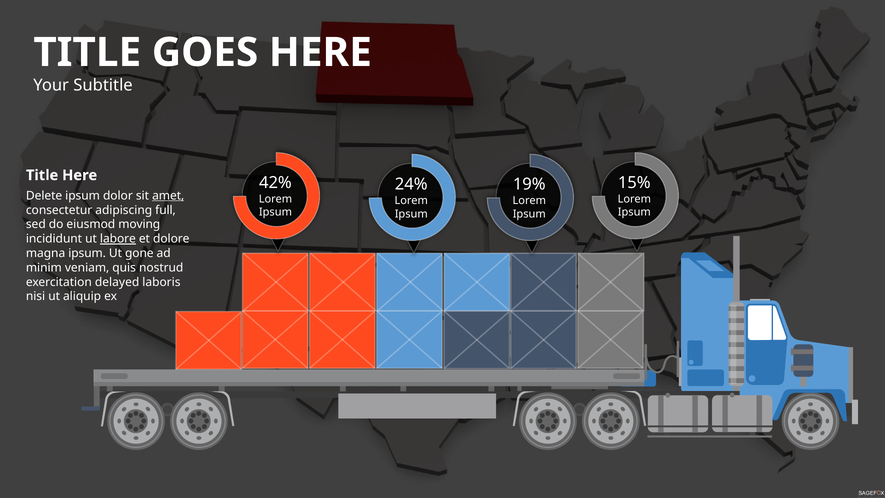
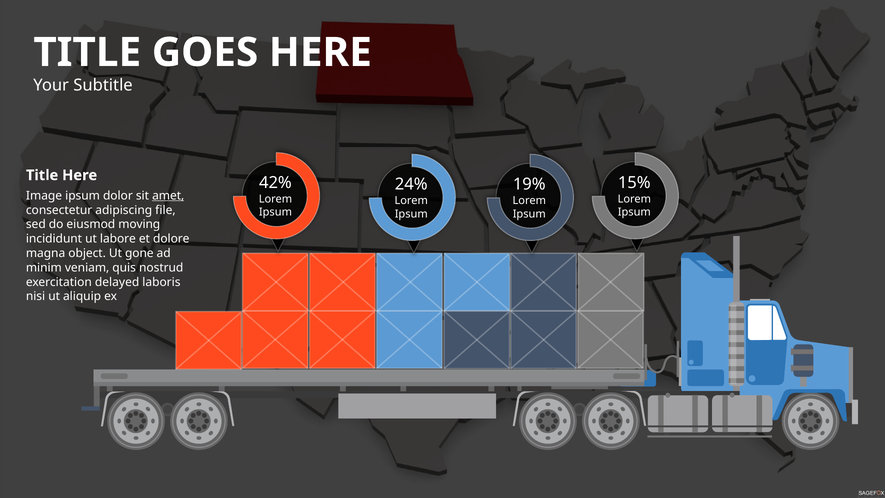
Delete: Delete -> Image (44, 196)
full: full -> file (165, 210)
labore underline: present -> none (118, 239)
magna ipsum: ipsum -> object (87, 253)
